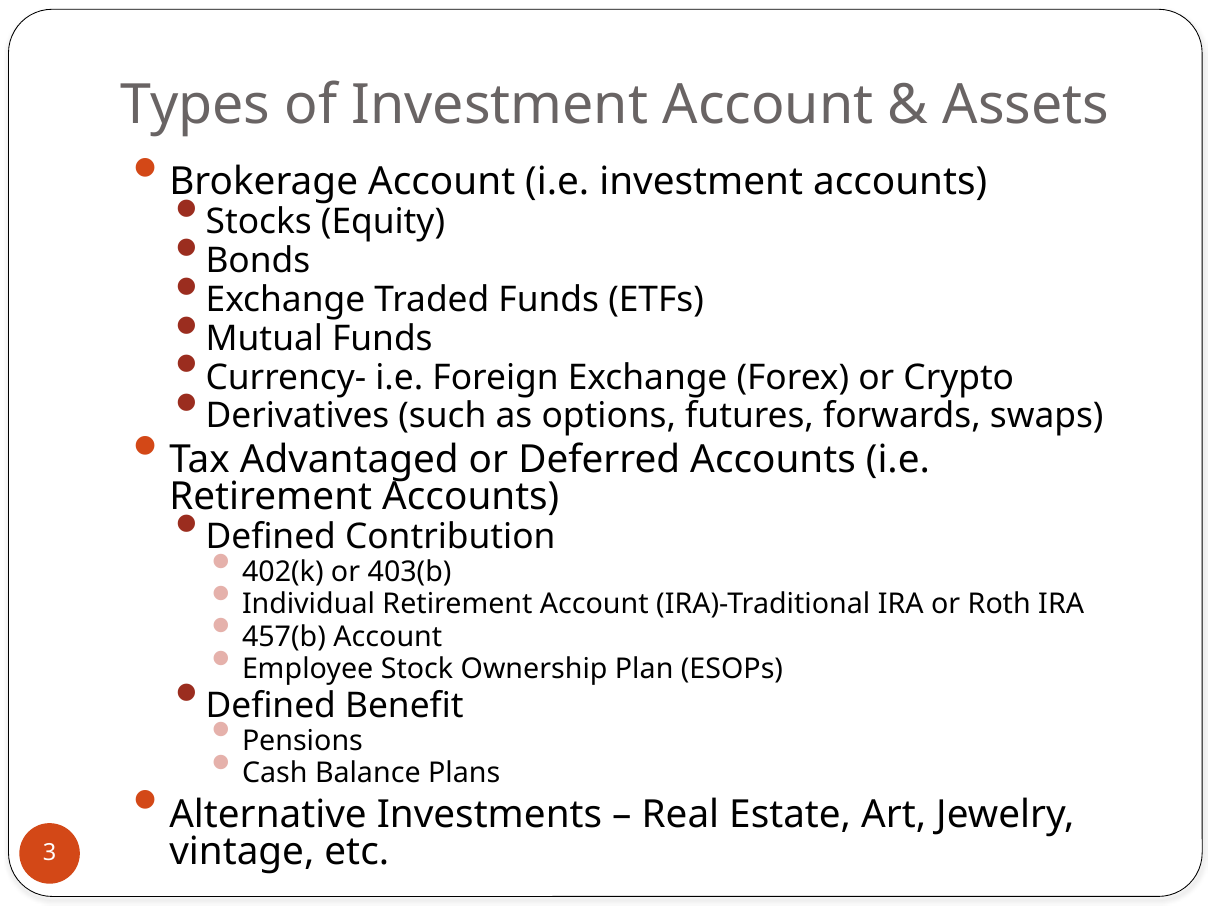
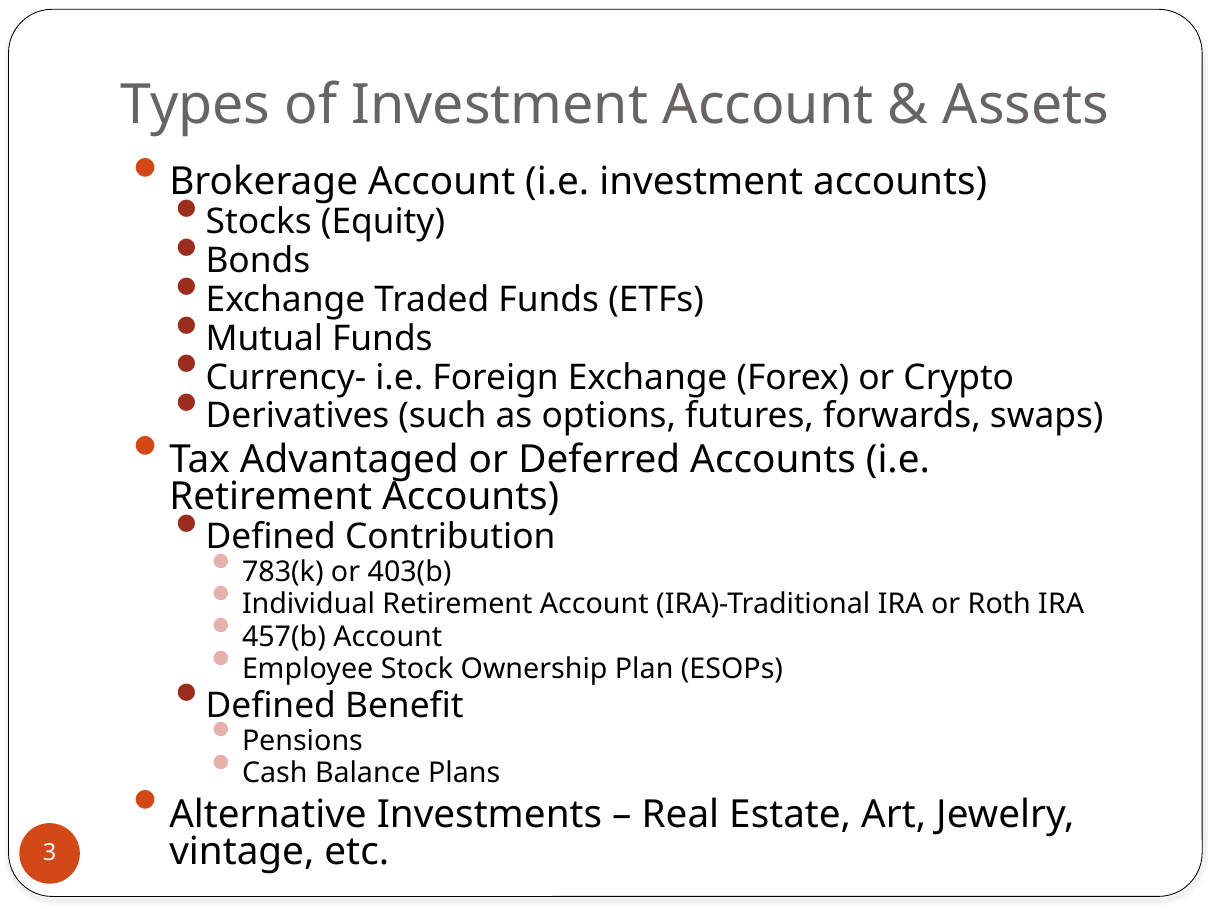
402(k: 402(k -> 783(k (283, 571)
